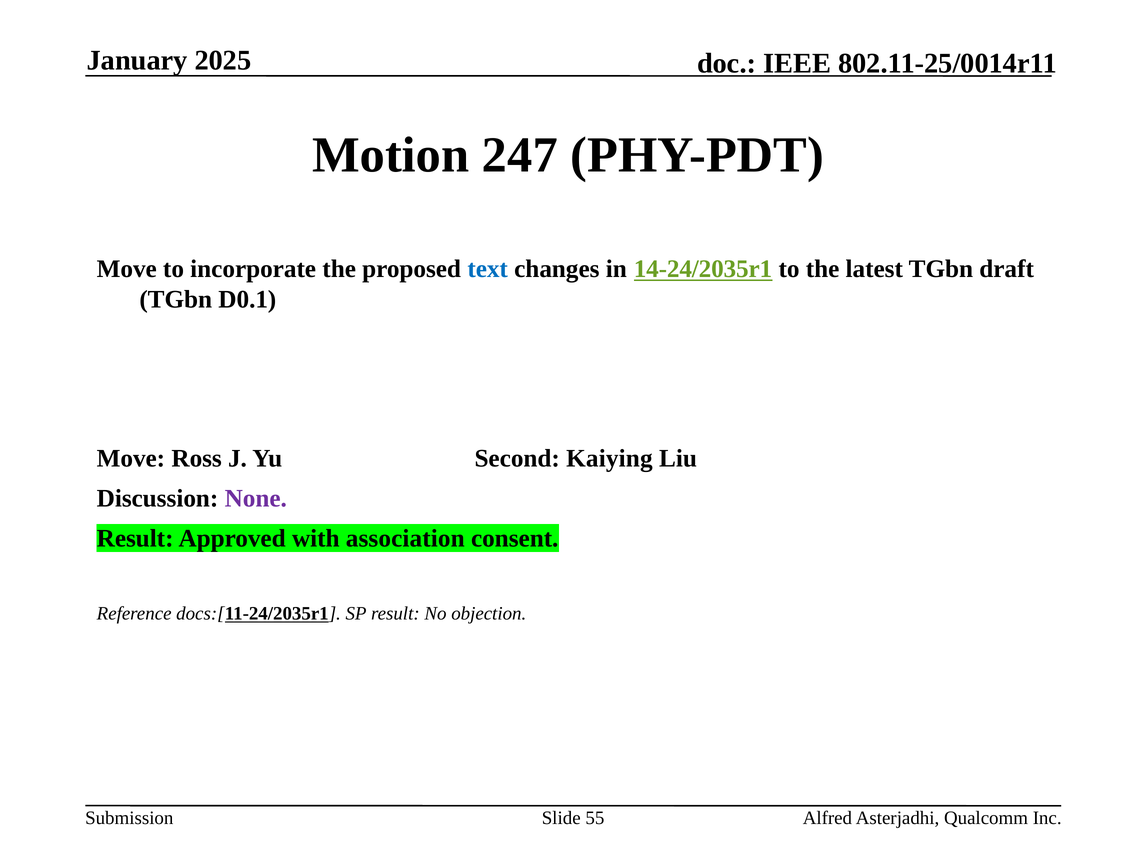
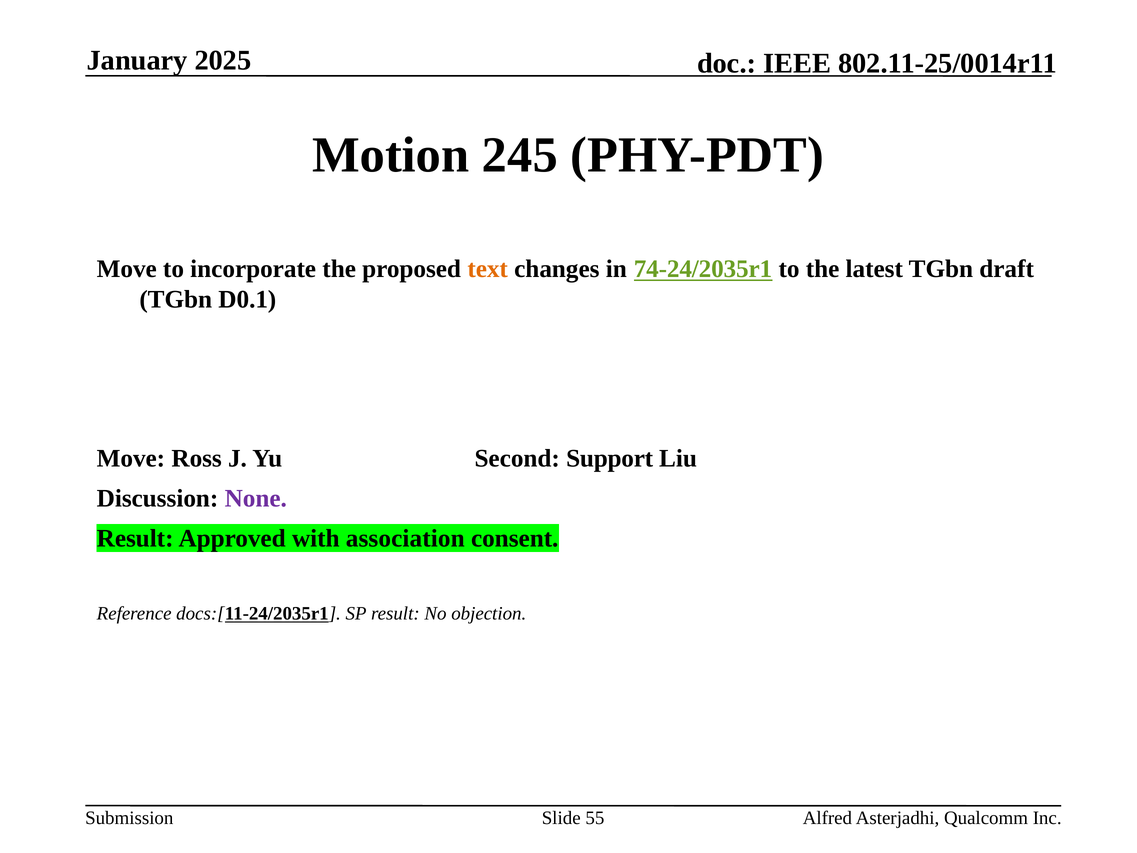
247: 247 -> 245 (520, 155)
text colour: blue -> orange (488, 269)
14-24/2035r1: 14-24/2035r1 -> 74-24/2035r1 (703, 269)
Kaiying: Kaiying -> Support (610, 458)
